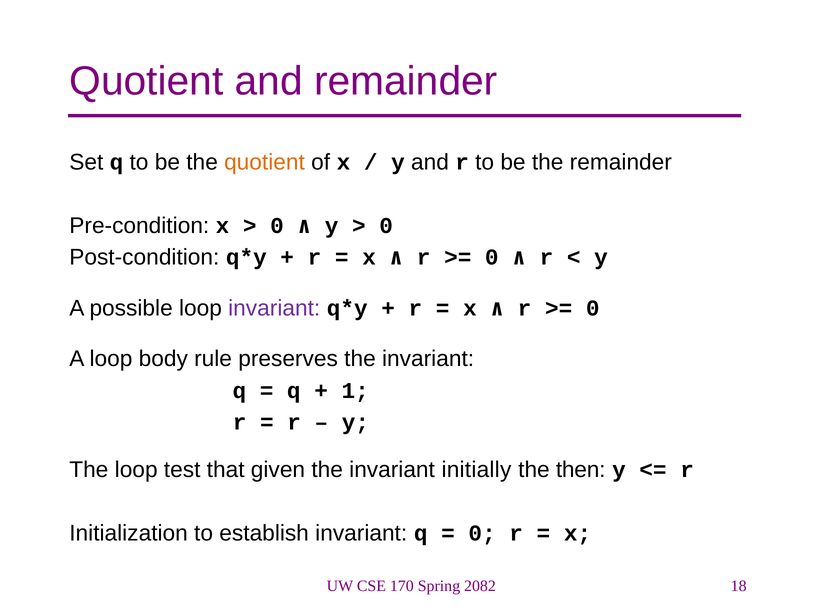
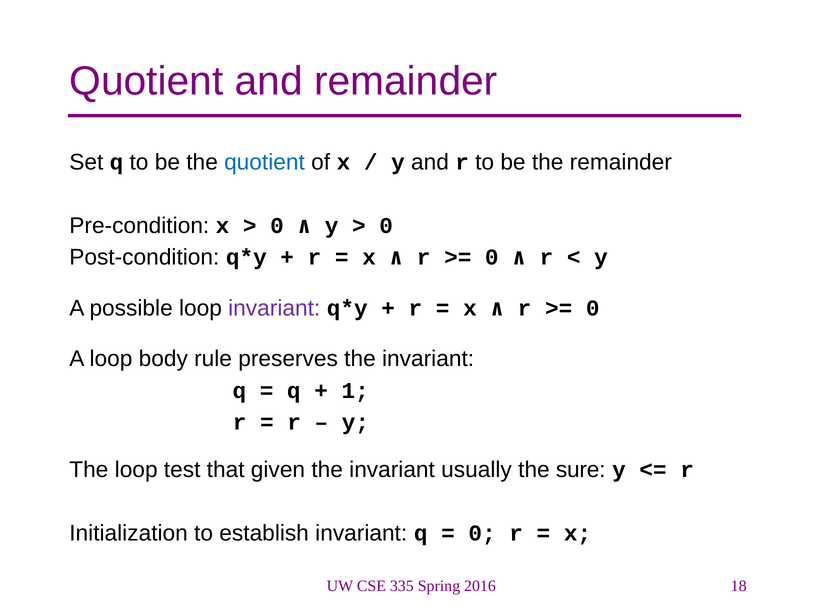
quotient colour: orange -> blue (264, 162)
initially: initially -> usually (477, 470)
then: then -> sure (581, 470)
170: 170 -> 335 (402, 586)
2082: 2082 -> 2016 (480, 586)
